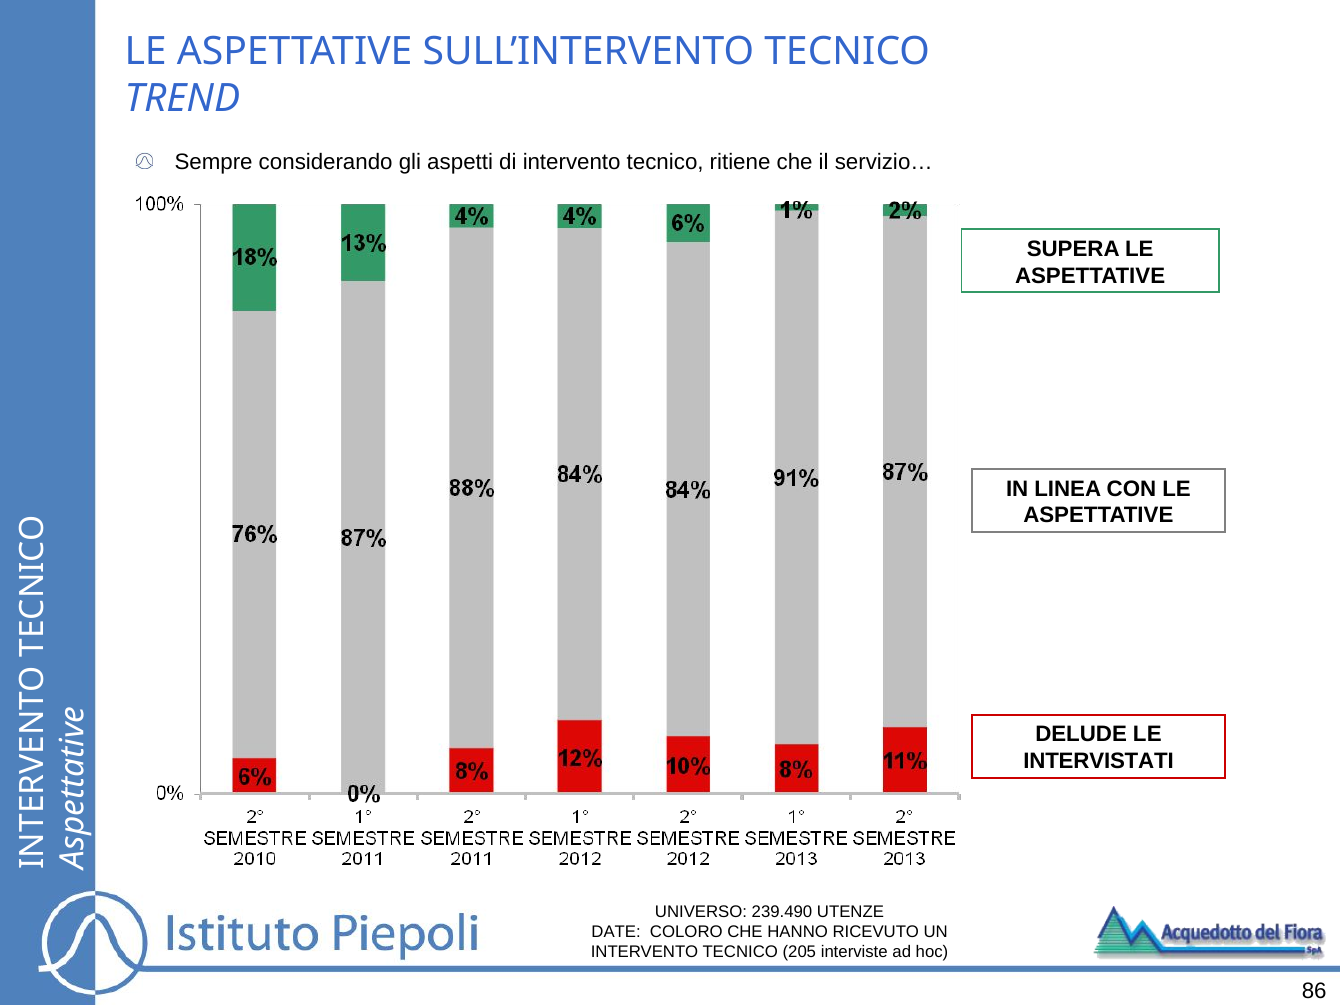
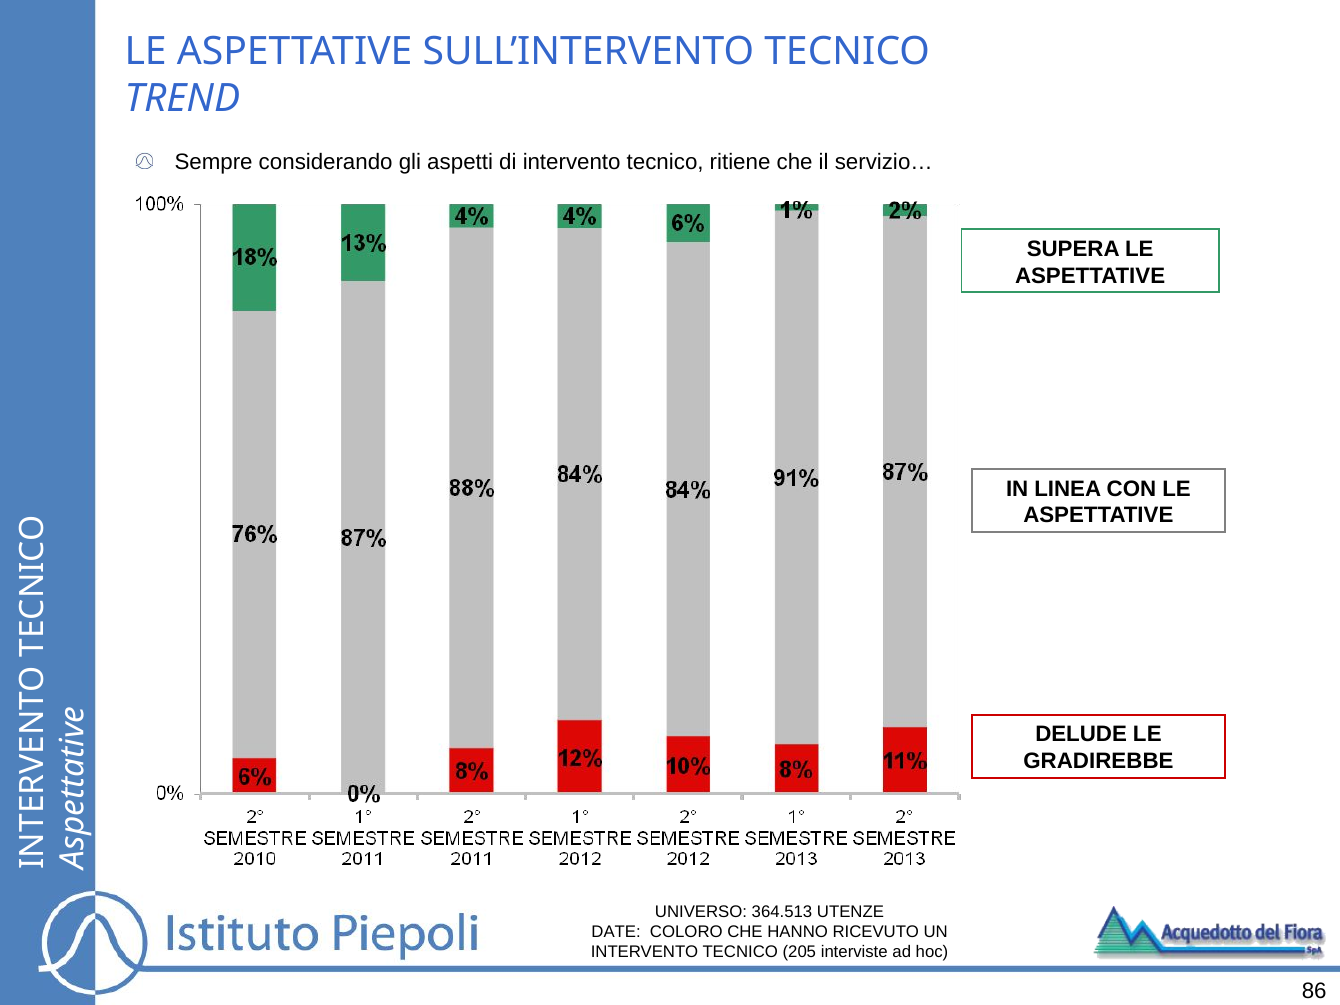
INTERVISTATI: INTERVISTATI -> GRADIREBBE (1098, 761)
239.490: 239.490 -> 364.513 (782, 912)
